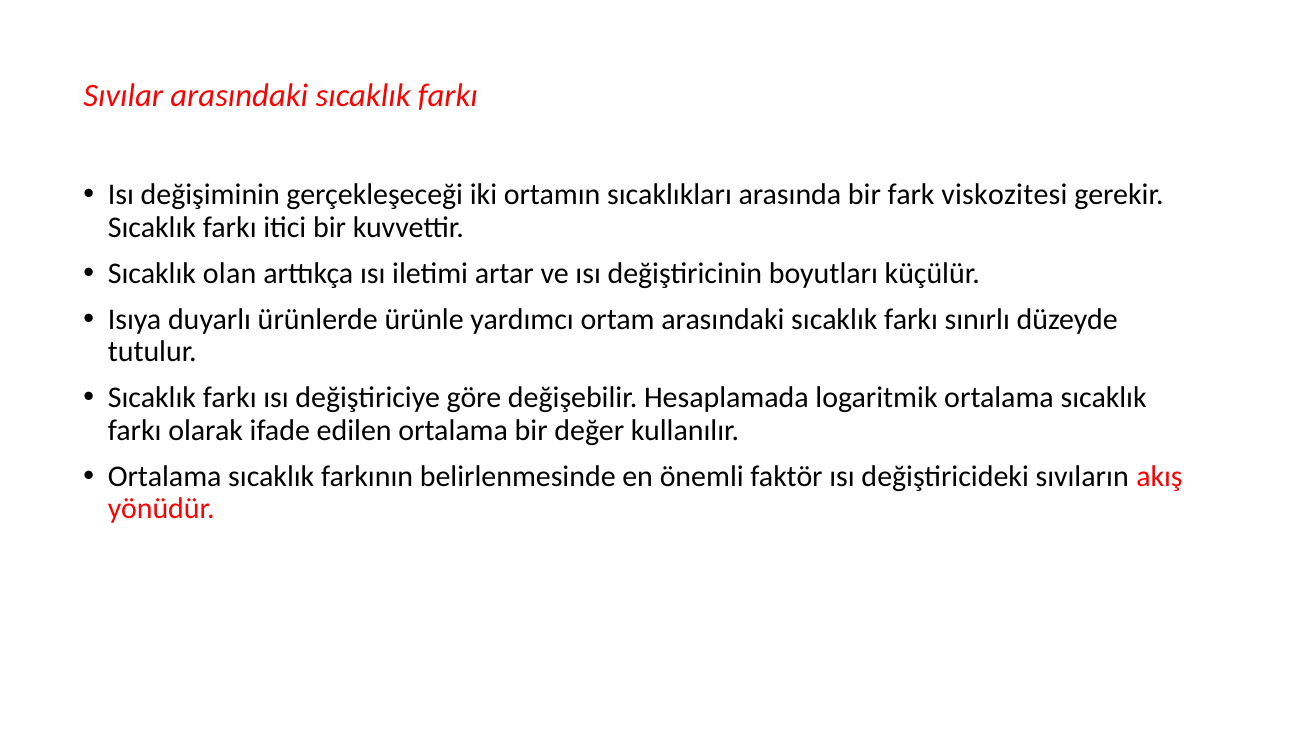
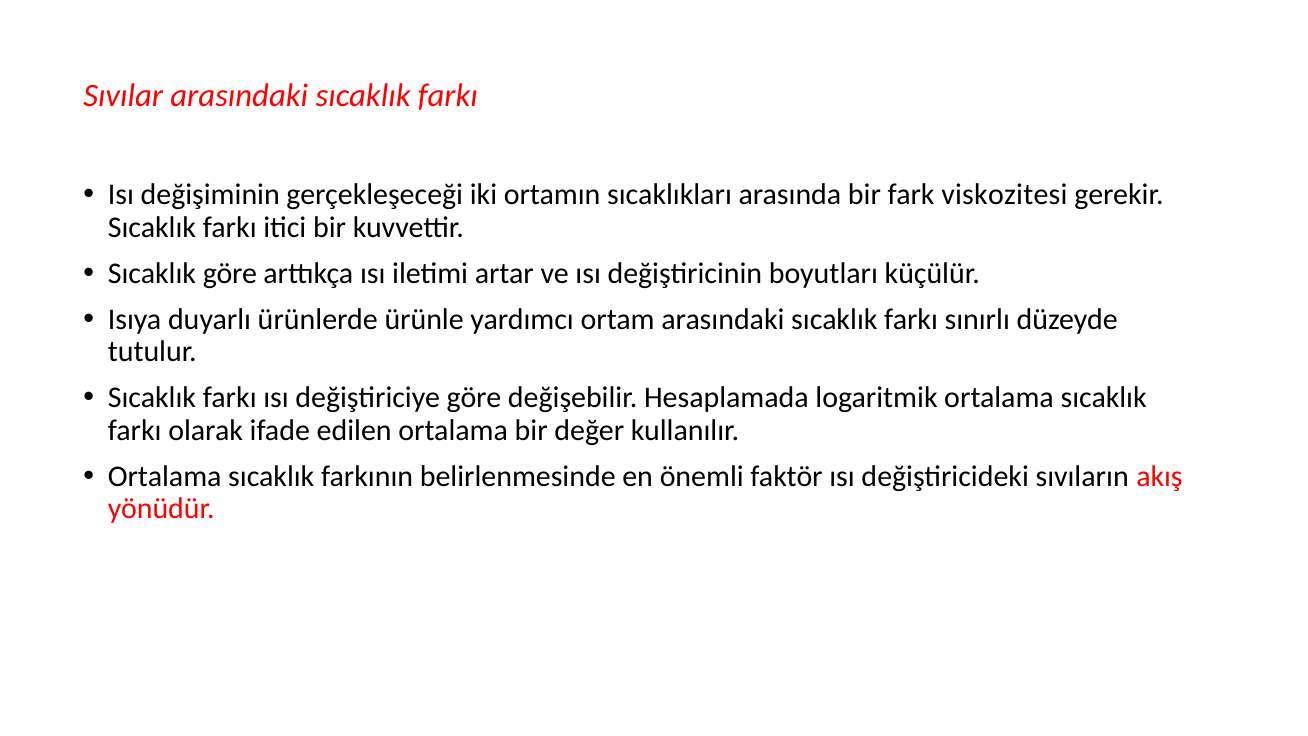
Sıcaklık olan: olan -> göre (230, 273)
